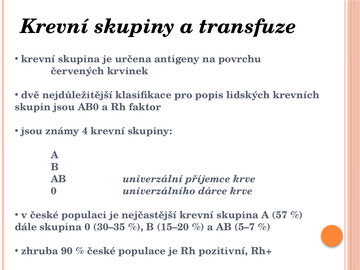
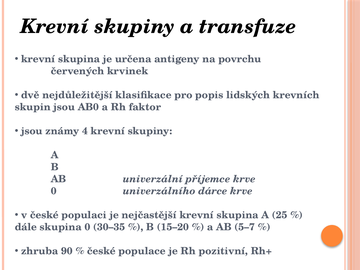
57: 57 -> 25 (280, 215)
